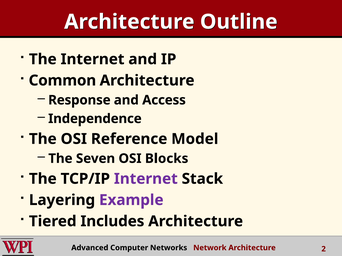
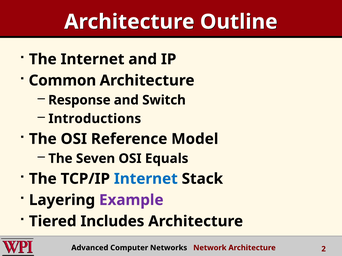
Access: Access -> Switch (164, 100)
Independence: Independence -> Introductions (95, 119)
Blocks: Blocks -> Equals (167, 159)
Internet colour: purple -> blue (146, 179)
